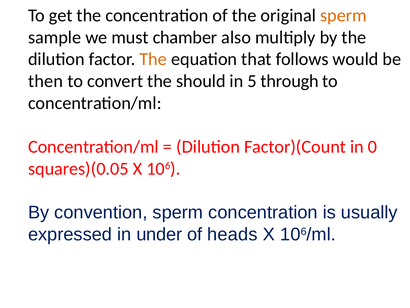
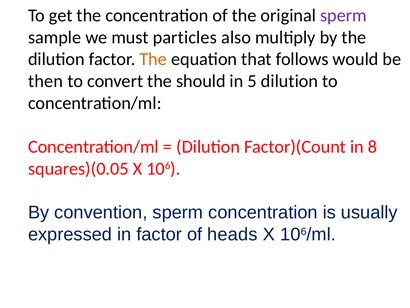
sperm colour: orange -> purple (344, 15)
chamber: chamber -> particles (185, 37)
5 through: through -> dilution (290, 81)
0: 0 -> 8 (373, 147)
in under: under -> factor (159, 234)
